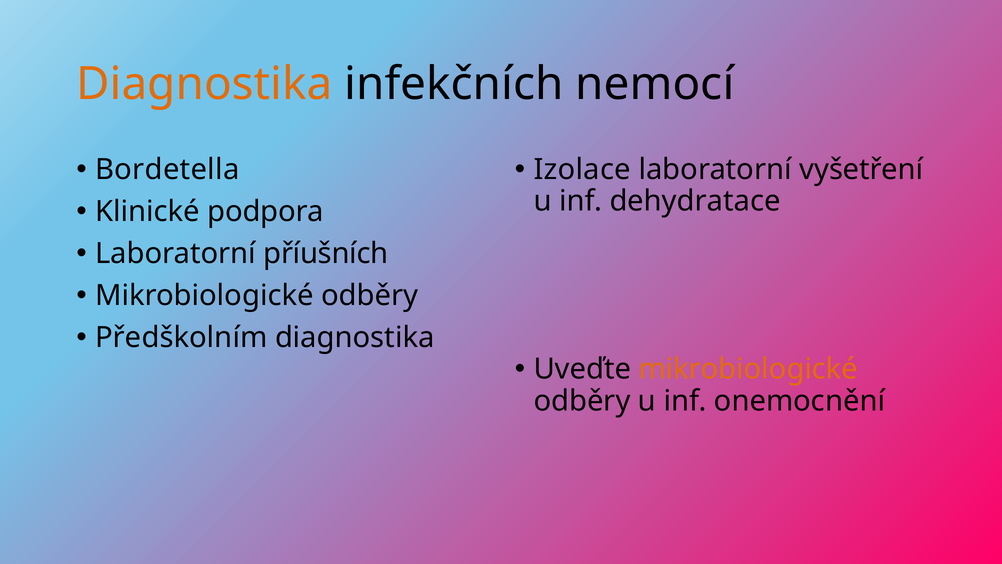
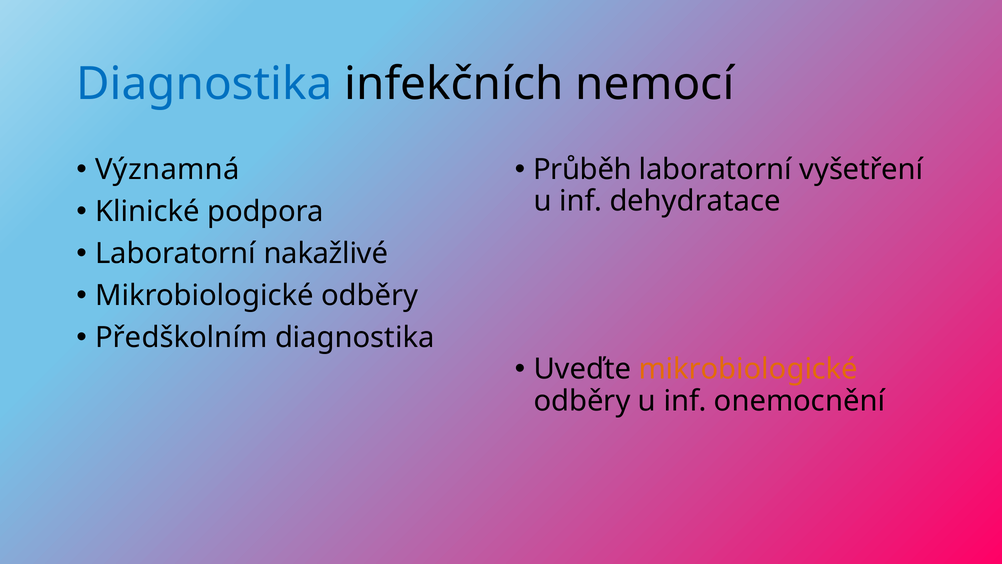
Diagnostika colour: orange -> blue (204, 84)
Bordetella: Bordetella -> Významná (167, 169)
Izolace: Izolace -> Průběh (582, 169)
příušních: příušních -> nakažlivé (326, 253)
